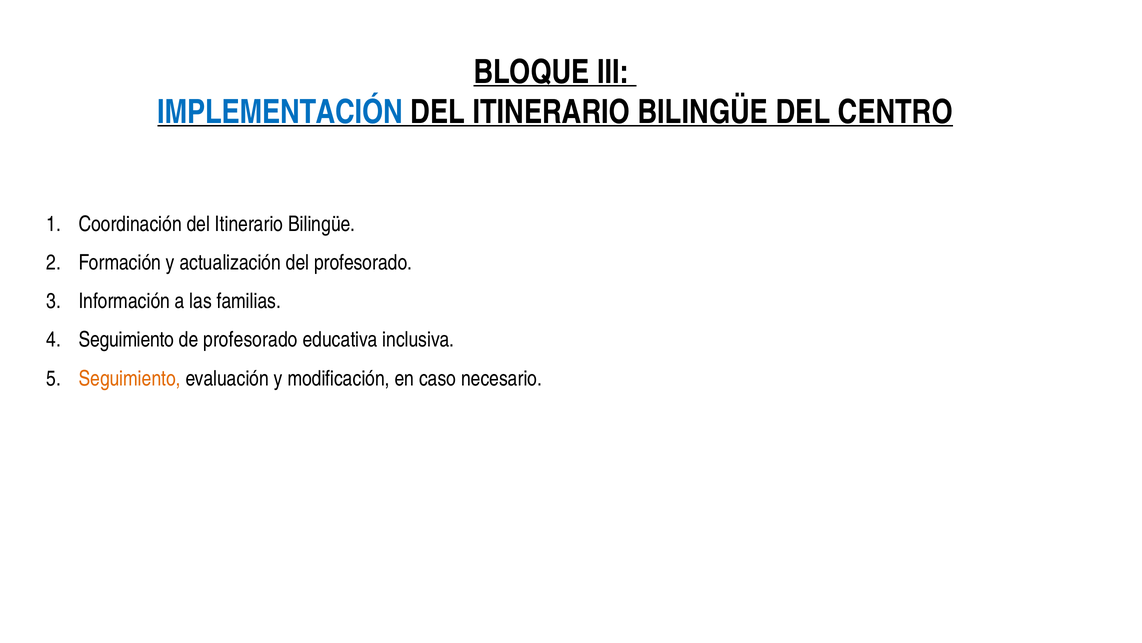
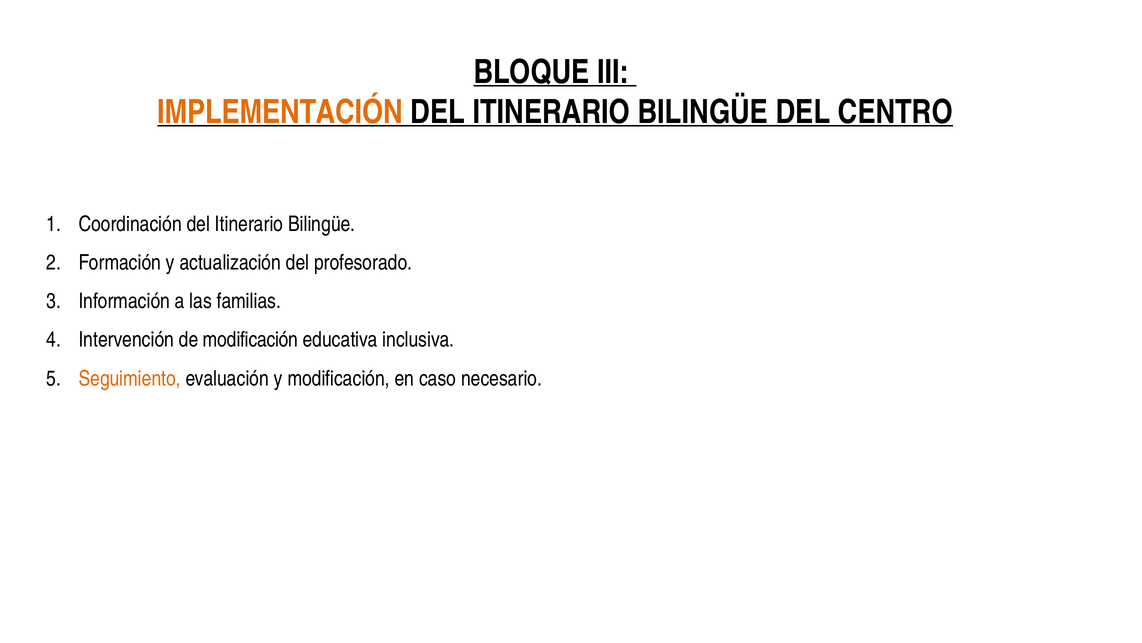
IMPLEMENTACIÓN colour: blue -> orange (280, 112)
Seguimiento: Seguimiento -> Intervención (126, 340)
de profesorado: profesorado -> modificación (251, 340)
